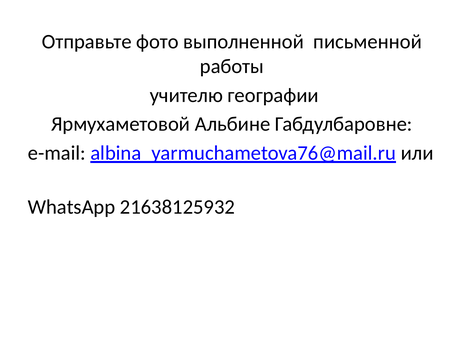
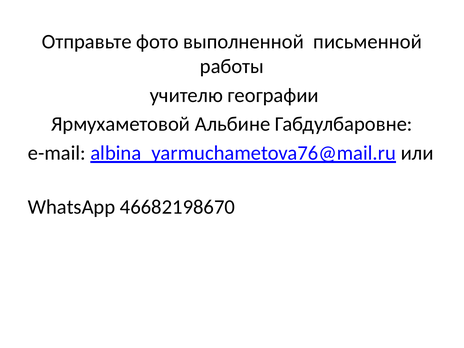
21638125932: 21638125932 -> 46682198670 (177, 207)
